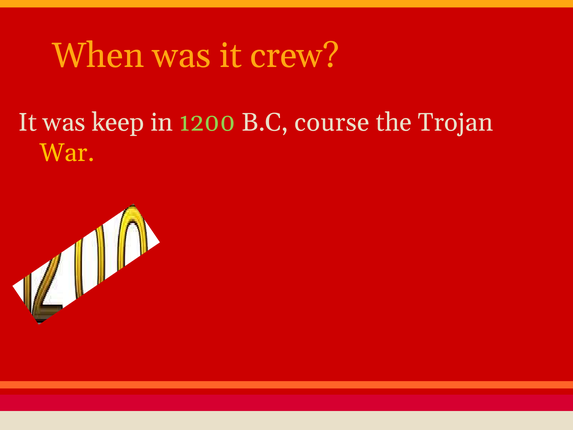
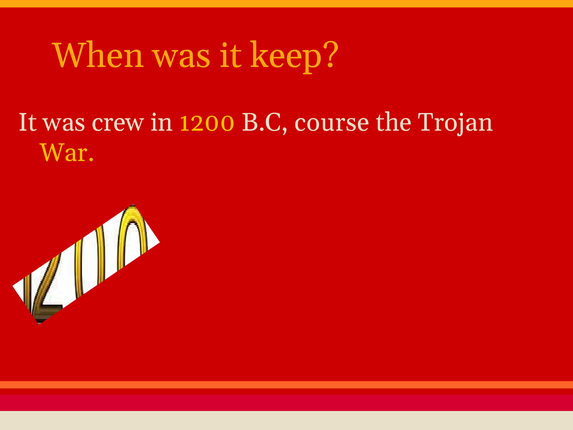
crew: crew -> keep (295, 55)
keep: keep -> crew (118, 122)
1200 colour: light green -> yellow (207, 122)
